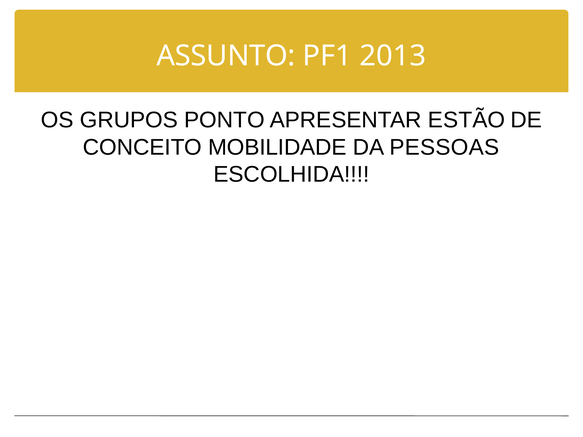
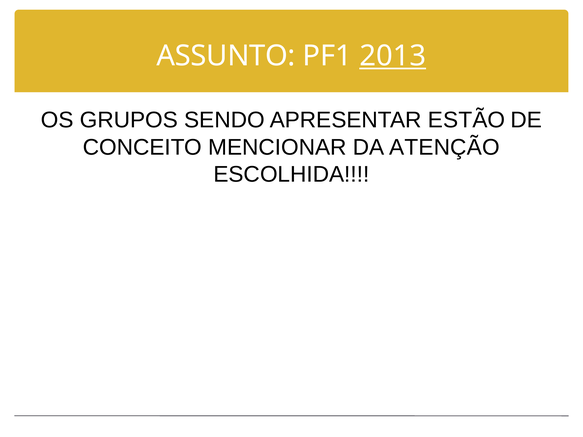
2013 underline: none -> present (393, 56)
PONTO: PONTO -> SENDO (224, 120)
MOBILIDADE: MOBILIDADE -> MENCIONAR (277, 147)
PESSOAS: PESSOAS -> ATENÇÃO (444, 147)
